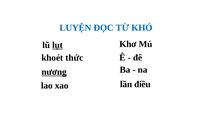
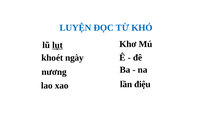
thức: thức -> ngày (74, 58)
nương underline: present -> none (54, 72)
điều: điều -> điệu (142, 84)
